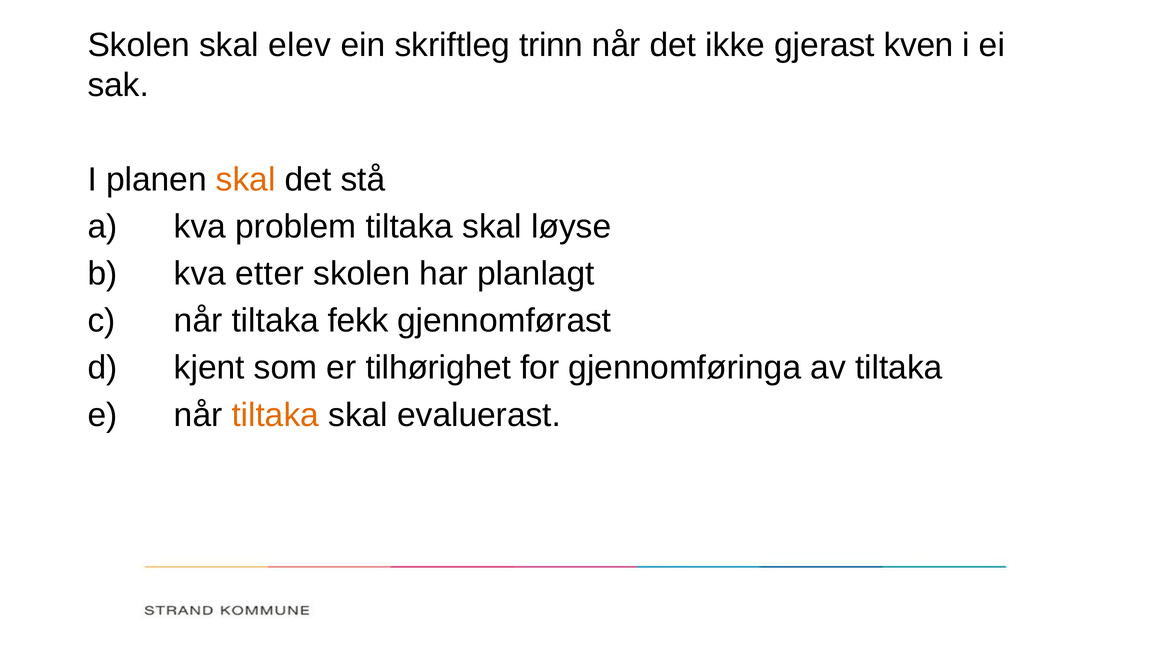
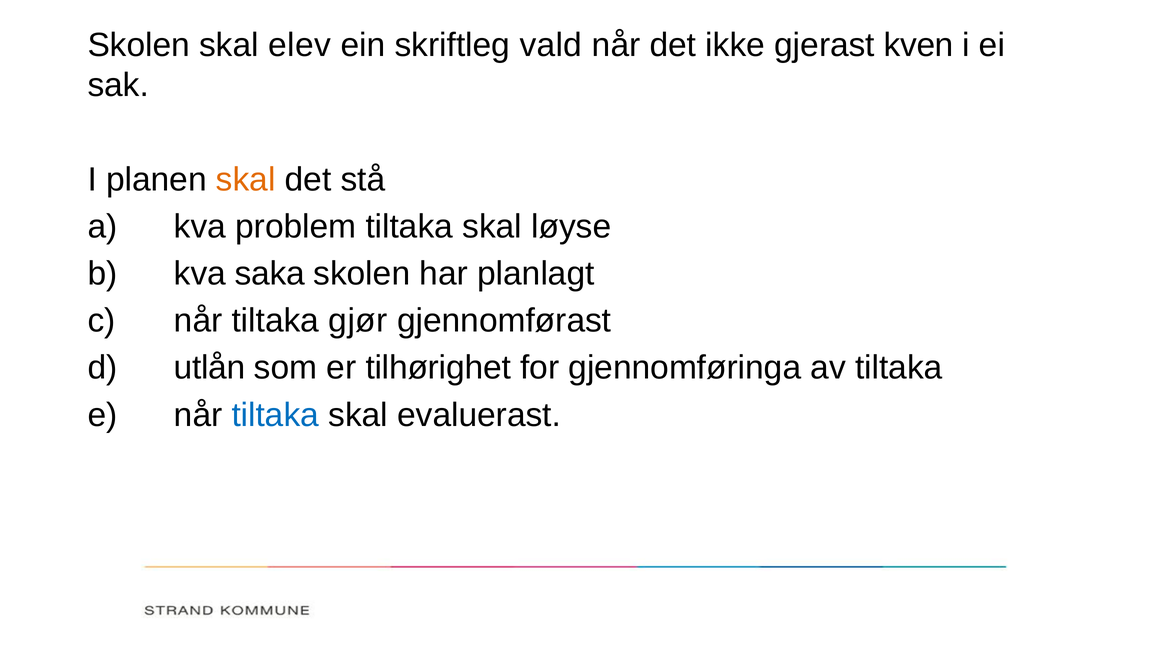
trinn: trinn -> vald (551, 45)
etter: etter -> saka (270, 273)
fekk: fekk -> gjør (358, 320)
kjent: kjent -> utlån (209, 368)
tiltaka colour: orange -> blue (275, 415)
